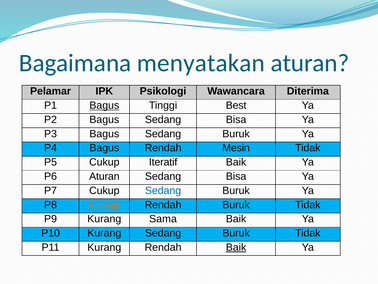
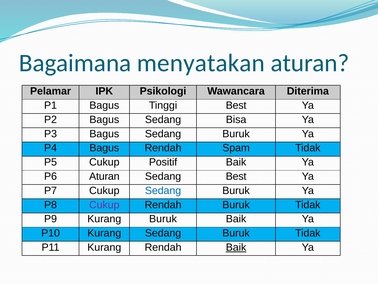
Bagus underline: present -> none (104, 105)
Mesin: Mesin -> Spam (236, 148)
Iteratif: Iteratif -> Positif (163, 162)
Bisa: Bisa -> Best (236, 176)
Cukup colour: orange -> purple (104, 204)
Kurang Sama: Sama -> Buruk (163, 219)
